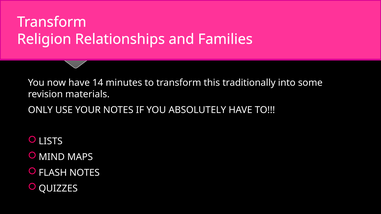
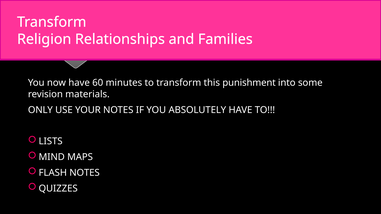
14: 14 -> 60 (98, 83)
traditionally: traditionally -> punishment (249, 83)
